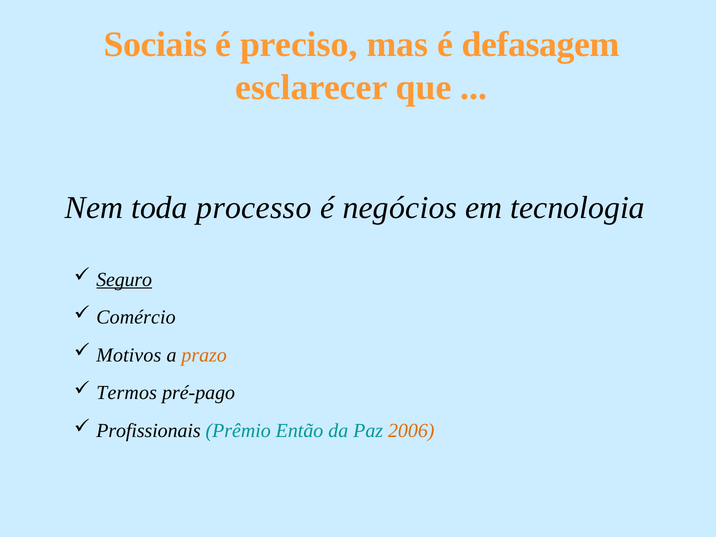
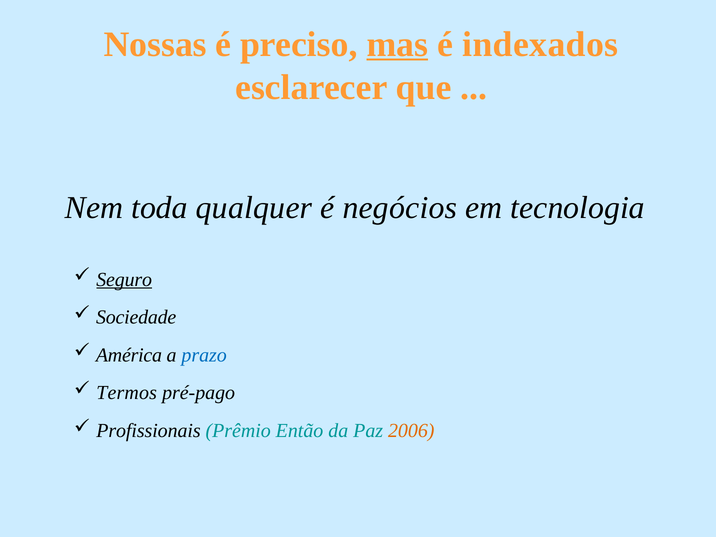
Sociais: Sociais -> Nossas (155, 44)
mas underline: none -> present (397, 44)
defasagem: defasagem -> indexados (540, 44)
processo: processo -> qualquer (254, 208)
Comércio: Comércio -> Sociedade (136, 317)
Motivos: Motivos -> América (129, 355)
prazo colour: orange -> blue (204, 355)
